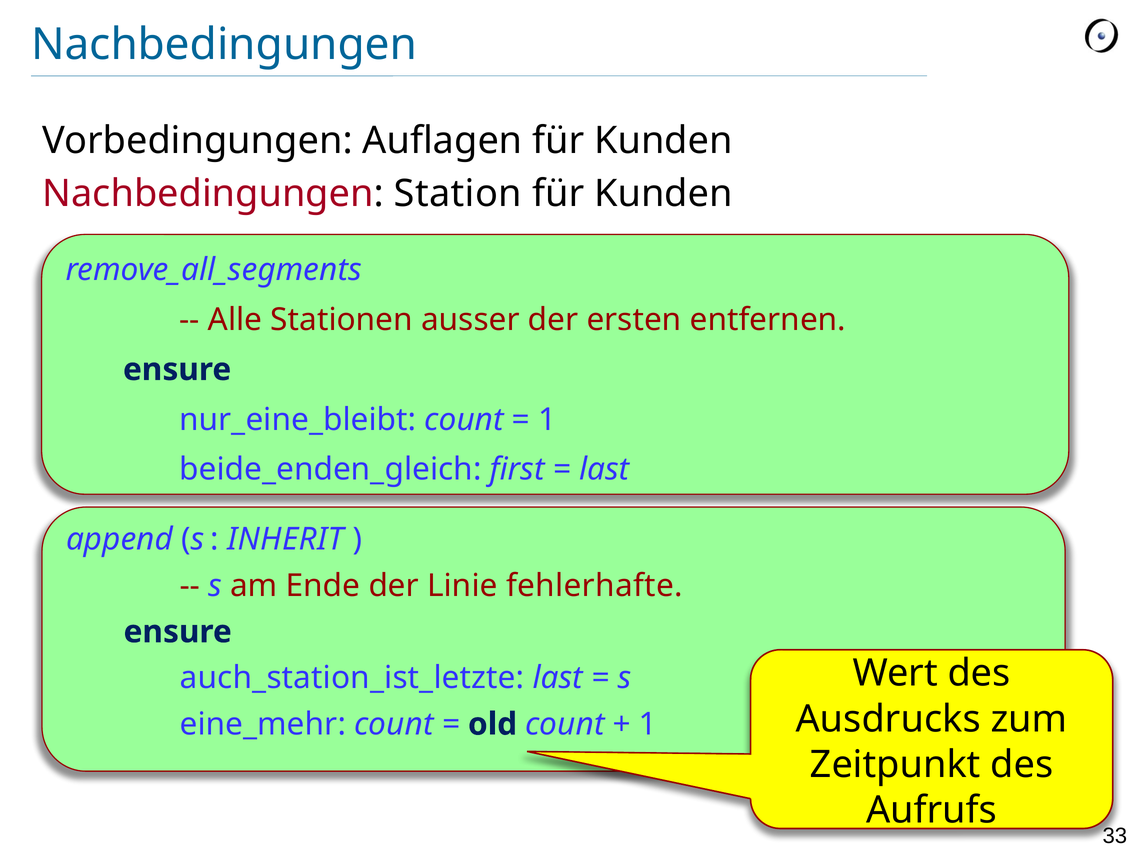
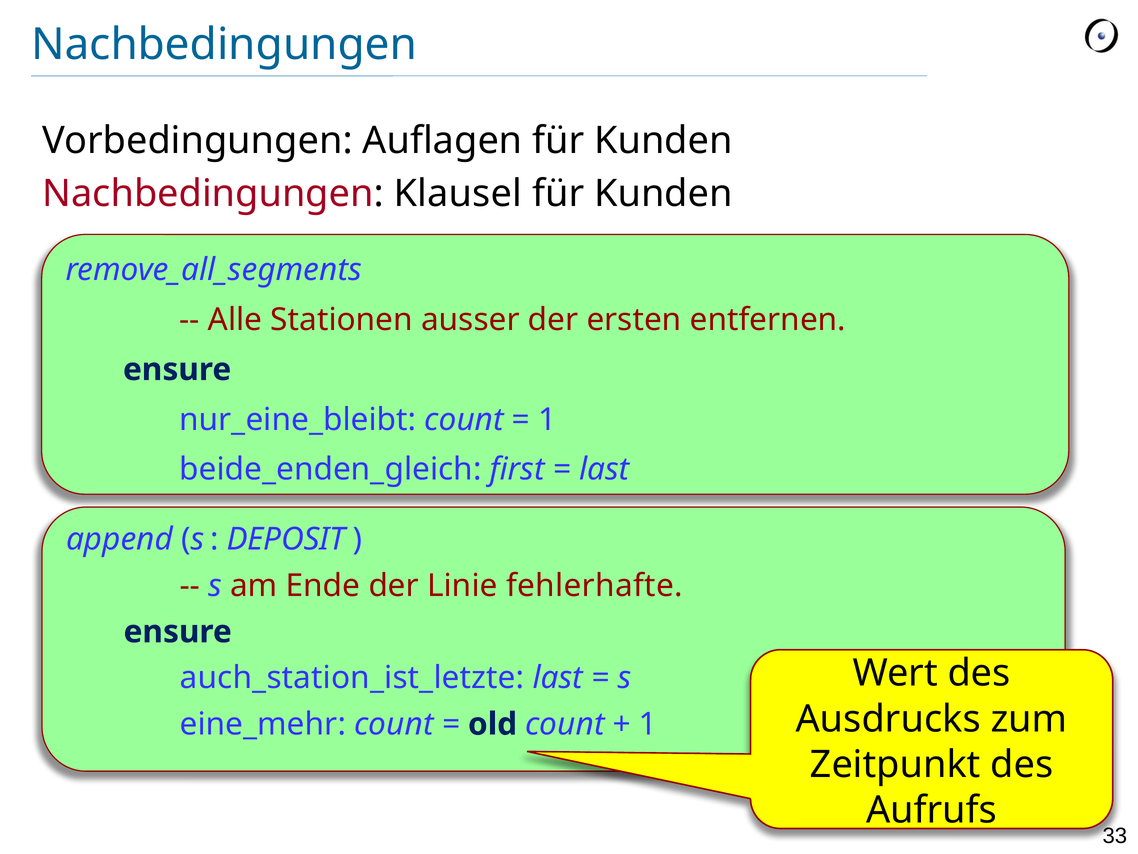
Station: Station -> Klausel (458, 193)
INHERIT: INHERIT -> DEPOSIT (286, 539)
